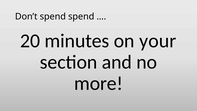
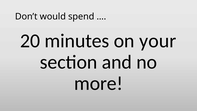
Don’t spend: spend -> would (53, 17)
